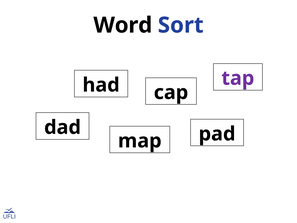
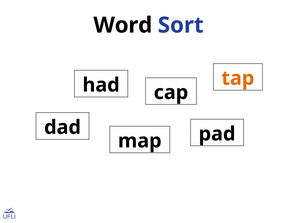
tap colour: purple -> orange (238, 78)
